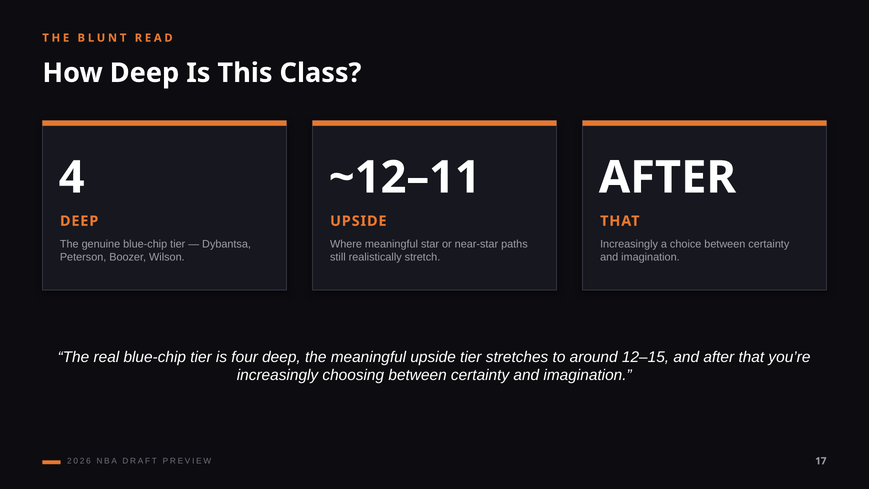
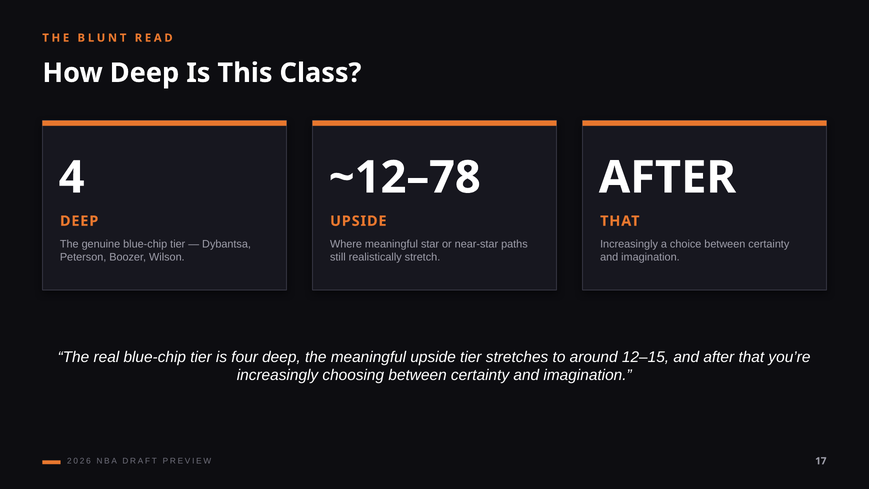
~12–11: ~12–11 -> ~12–78 (405, 178)
